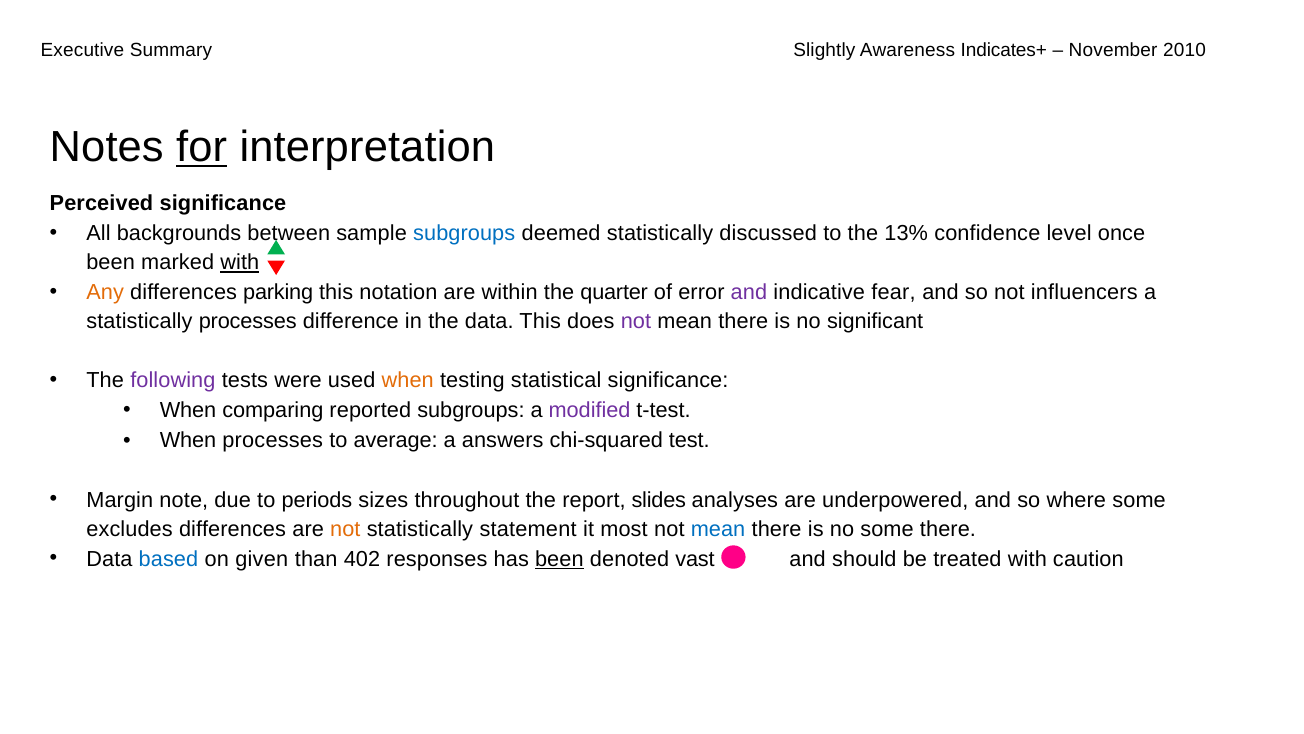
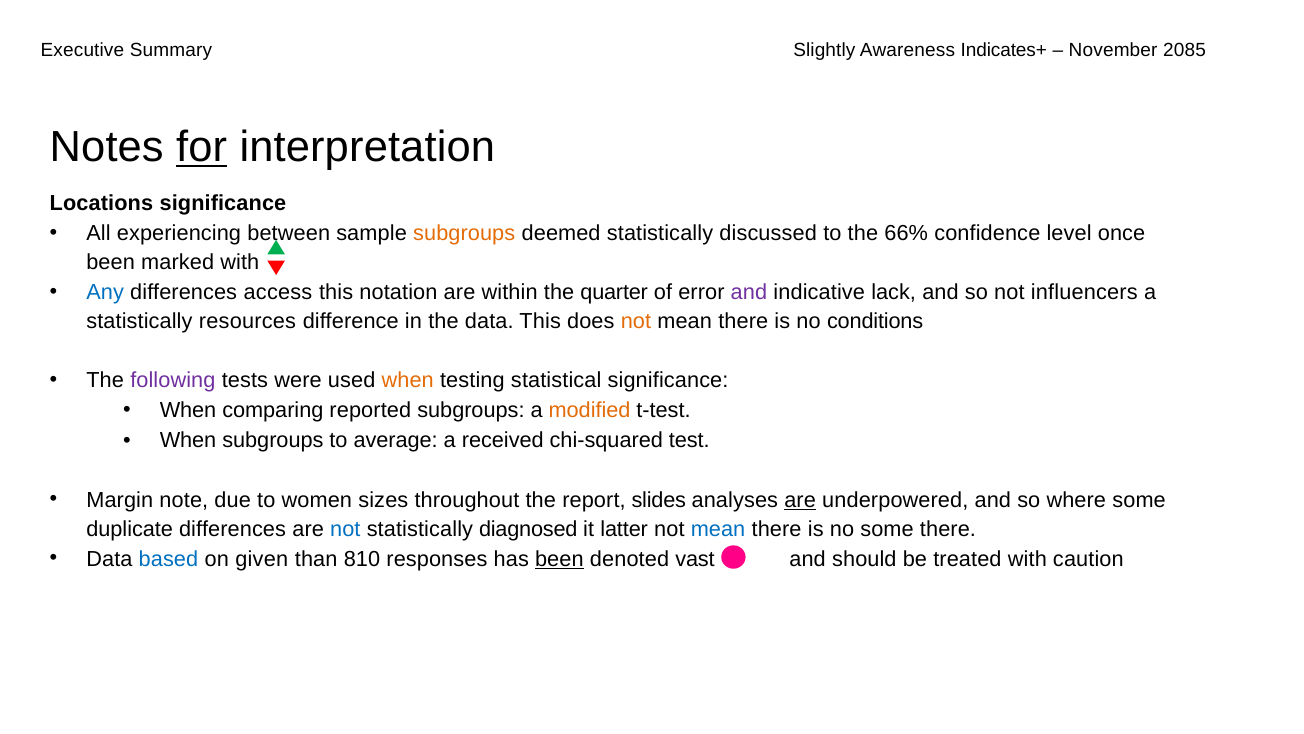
2010: 2010 -> 2085 (1185, 50)
Perceived: Perceived -> Locations (101, 204)
backgrounds: backgrounds -> experiencing (179, 233)
subgroups colour: blue -> orange (464, 233)
13%: 13% -> 66% (906, 233)
with underline: present -> none (240, 263)
Any colour: orange -> blue (105, 292)
parking: parking -> access (278, 292)
fear: fear -> lack (894, 292)
statistically processes: processes -> resources (248, 321)
not colour: purple -> orange (636, 321)
significant: significant -> conditions (875, 321)
modified colour: purple -> orange (590, 410)
When processes: processes -> subgroups (273, 440)
answers: answers -> received (503, 440)
periods: periods -> women (317, 500)
are underline: none -> present (800, 500)
excludes: excludes -> duplicate (130, 529)
not colour: orange -> blue (345, 529)
statement: statement -> diagnosed (528, 529)
most: most -> latter (624, 529)
402: 402 -> 810 (362, 559)
